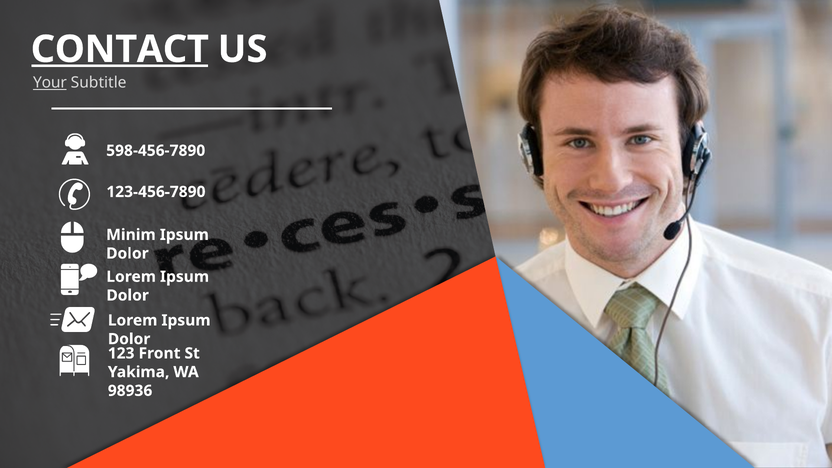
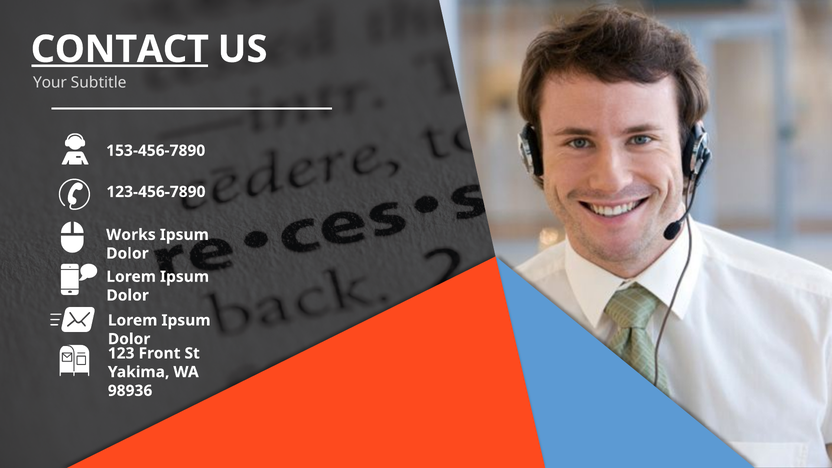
Your underline: present -> none (50, 83)
598-456-7890: 598-456-7890 -> 153-456-7890 (156, 151)
Minim: Minim -> Works (131, 235)
